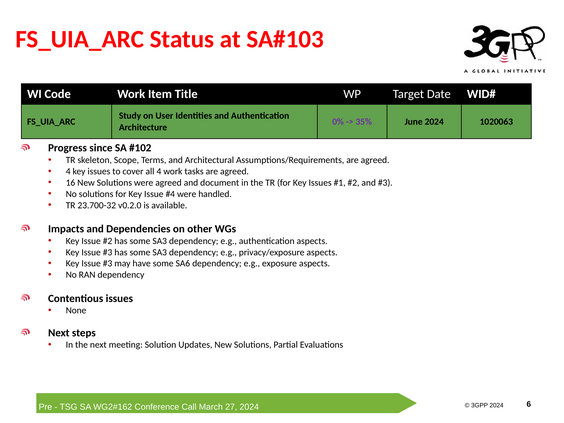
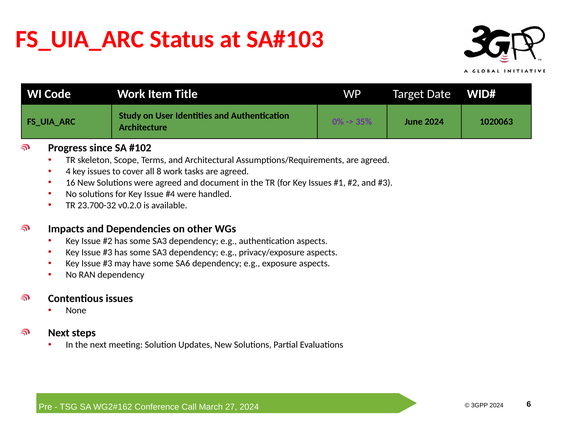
all 4: 4 -> 8 (159, 171)
